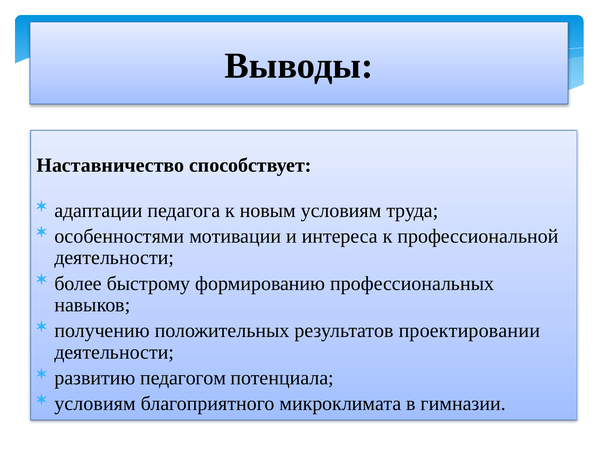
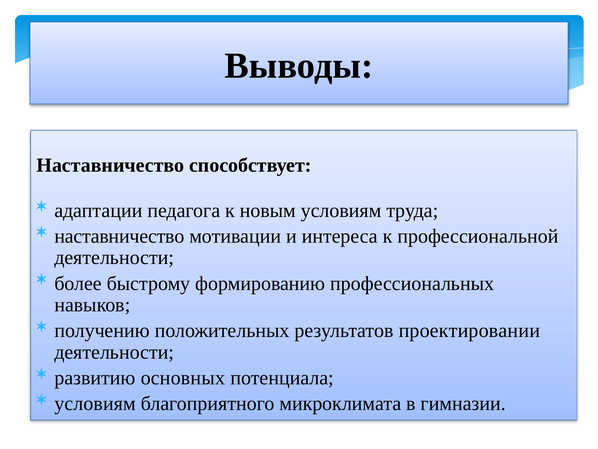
особенностями: особенностями -> наставничество (119, 236)
педагогом: педагогом -> основных (183, 378)
